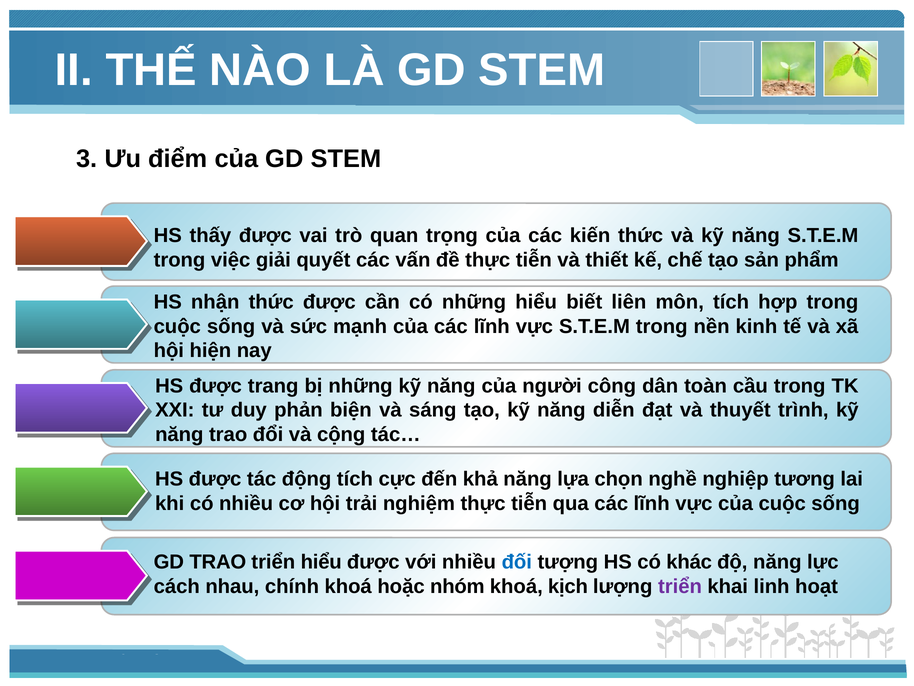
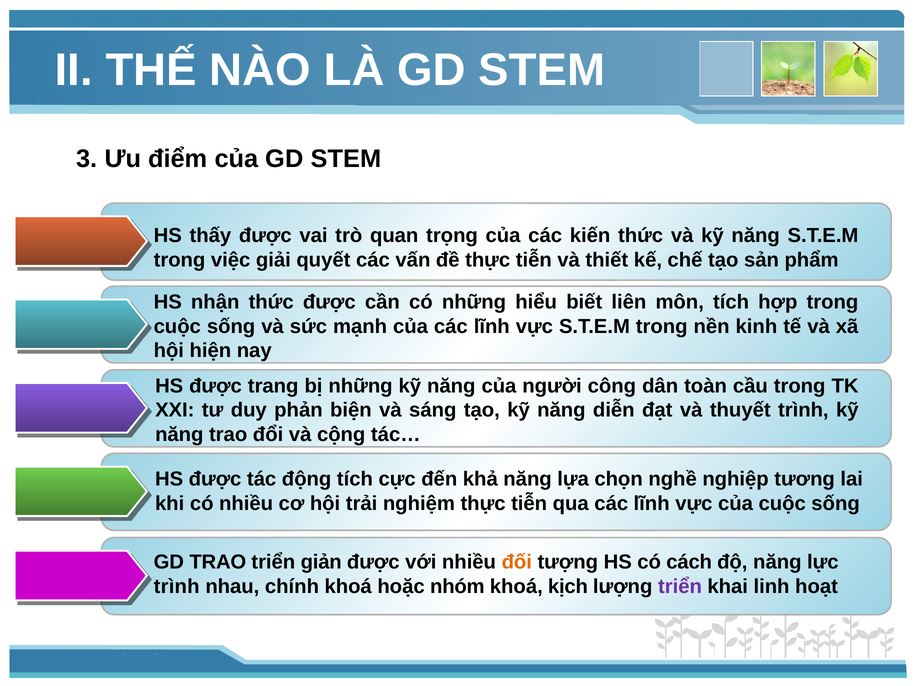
triển hiểu: hiểu -> giản (321, 562)
đối colour: blue -> orange (517, 562)
khác: khác -> cách (689, 562)
cách: cách -> trình (177, 586)
